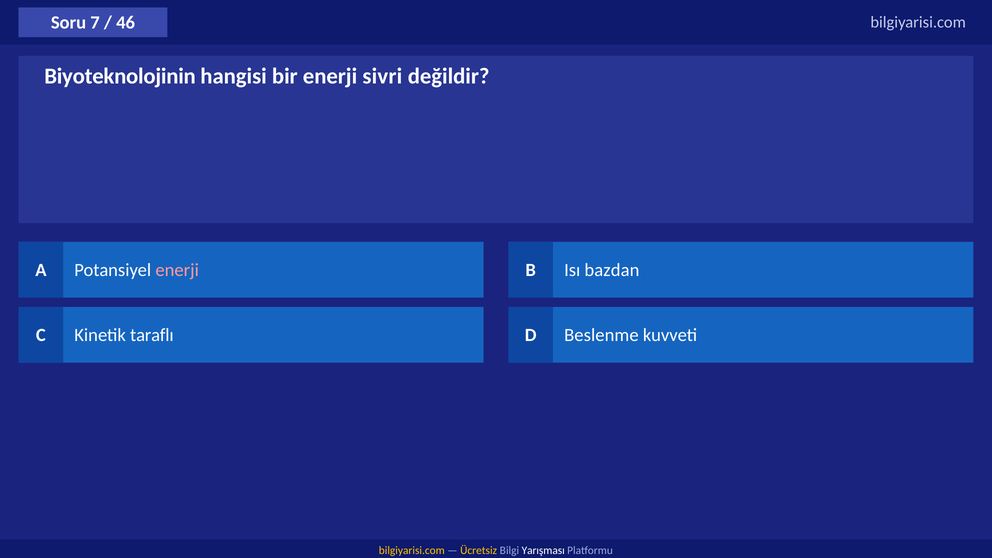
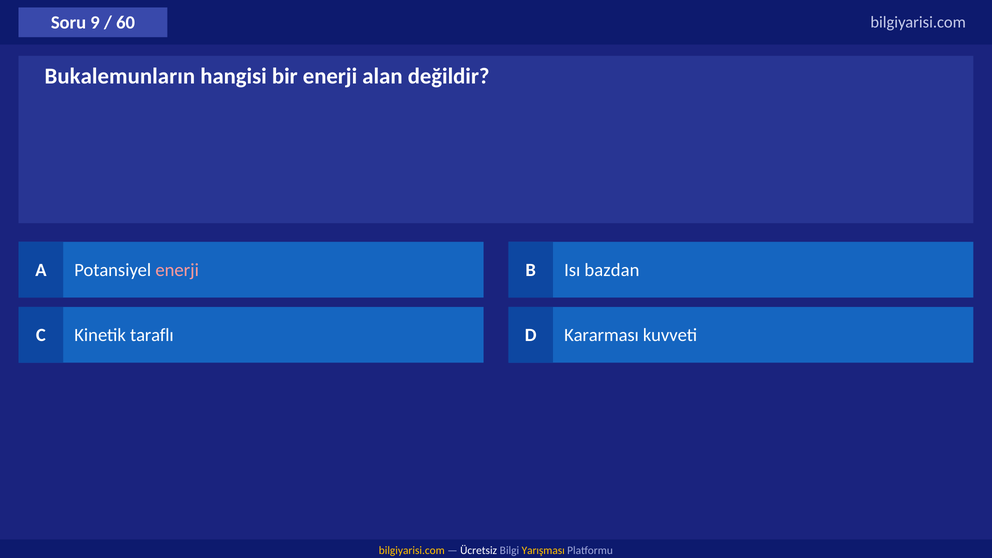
7: 7 -> 9 (95, 23)
46: 46 -> 60 (126, 23)
Biyoteknolojinin: Biyoteknolojinin -> Bukalemunların (120, 76)
sivri: sivri -> alan (382, 76)
Beslenme: Beslenme -> Kararması (602, 335)
Ücretsiz colour: yellow -> white (479, 550)
Yarışması colour: white -> yellow (543, 550)
